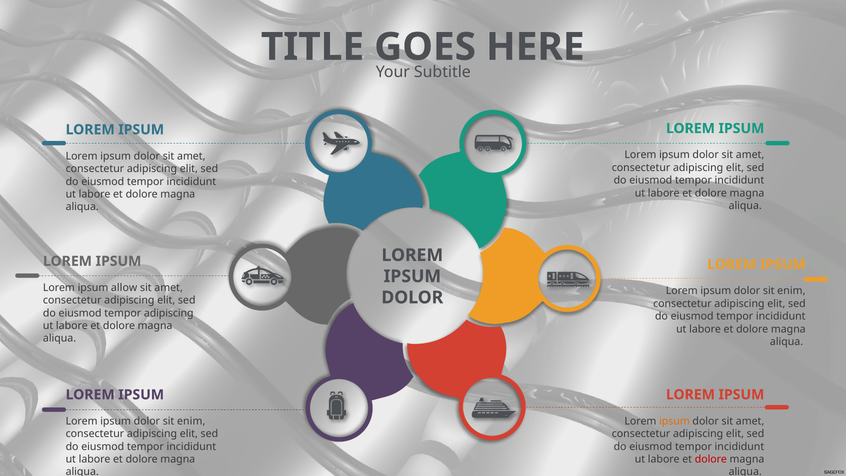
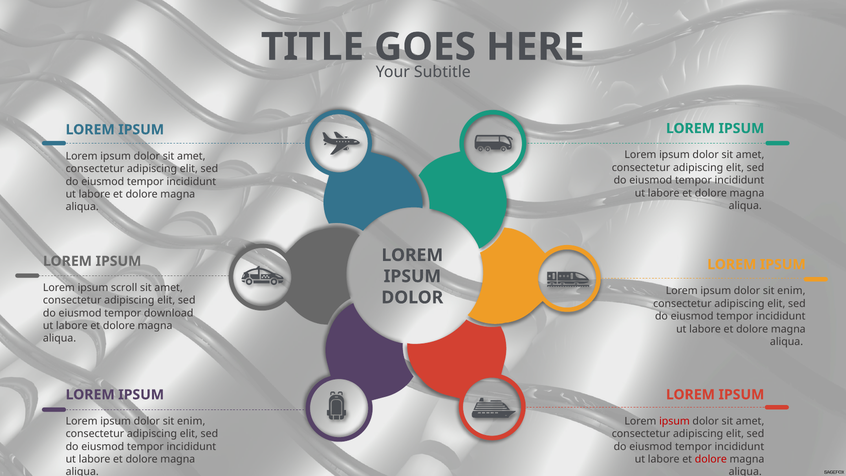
allow: allow -> scroll (124, 288)
tempor adipiscing: adipiscing -> download (169, 313)
ipsum colour: orange -> red (674, 421)
